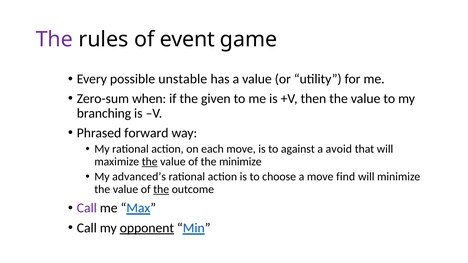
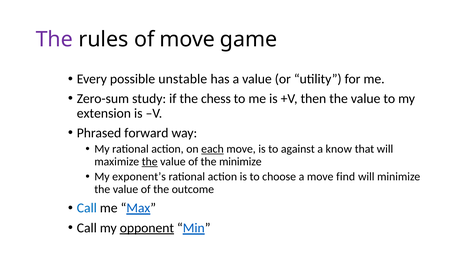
of event: event -> move (187, 39)
when: when -> study (149, 99)
given: given -> chess (216, 99)
branching: branching -> extension (104, 113)
each underline: none -> present (212, 149)
avoid: avoid -> know (339, 149)
advanced’s: advanced’s -> exponent’s (139, 177)
the underline: present -> none (161, 190)
Call colour: purple -> blue (87, 208)
